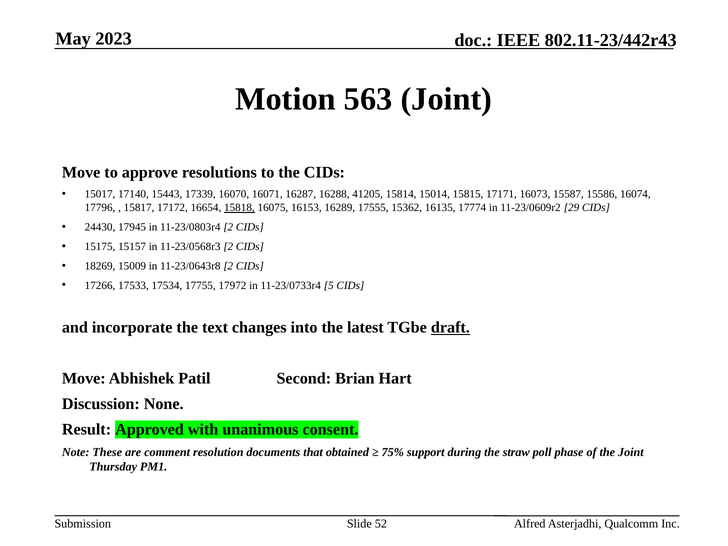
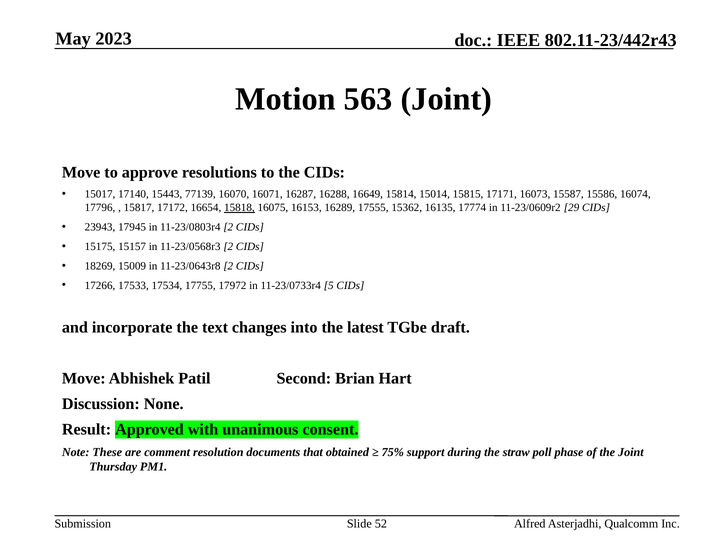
17339: 17339 -> 77139 (200, 194)
41205: 41205 -> 16649 (368, 194)
24430: 24430 -> 23943 (100, 227)
draft underline: present -> none (450, 328)
